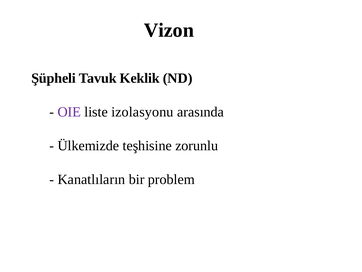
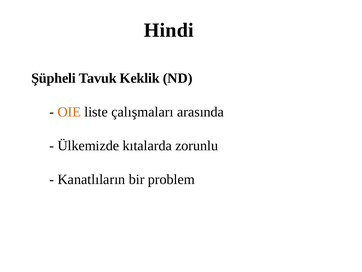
Vizon: Vizon -> Hindi (169, 30)
OIE colour: purple -> orange (69, 112)
izolasyonu: izolasyonu -> çalışmaları (142, 112)
teşhisine: teşhisine -> kıtalarda (147, 145)
